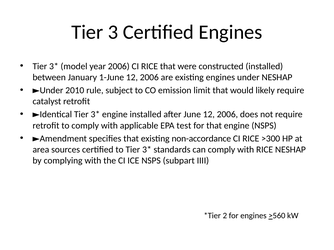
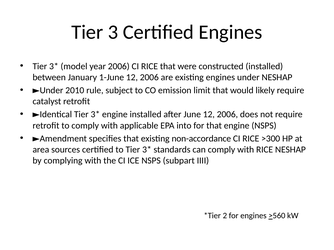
test: test -> into (184, 126)
